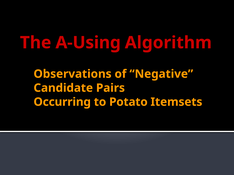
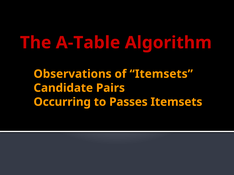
A-Using: A-Using -> A-Table (88, 43)
of Negative: Negative -> Itemsets (161, 74)
Potato: Potato -> Passes (128, 102)
